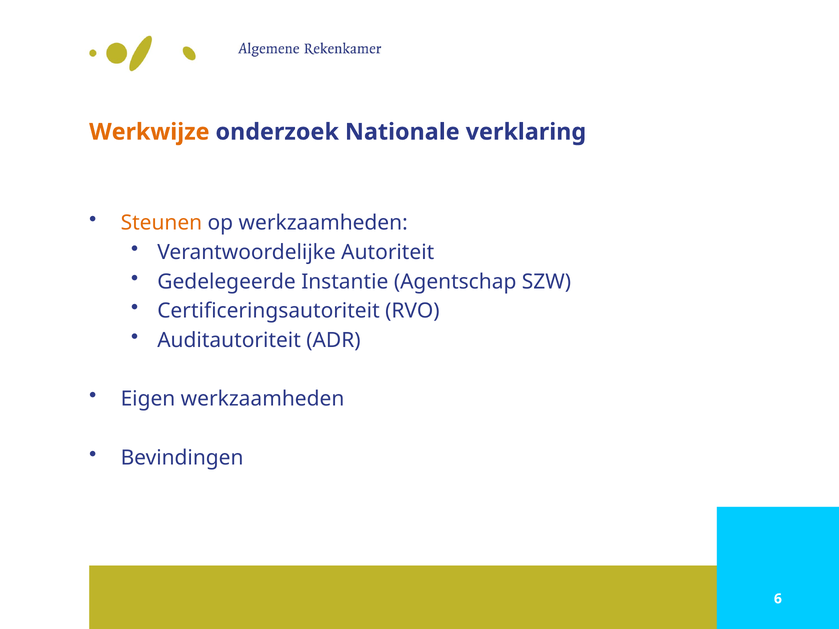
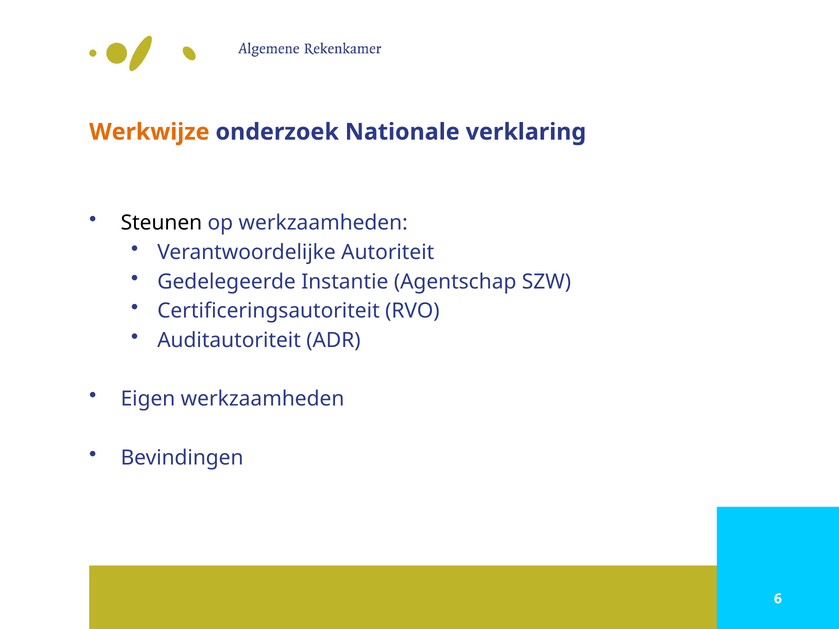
Steunen colour: orange -> black (161, 223)
